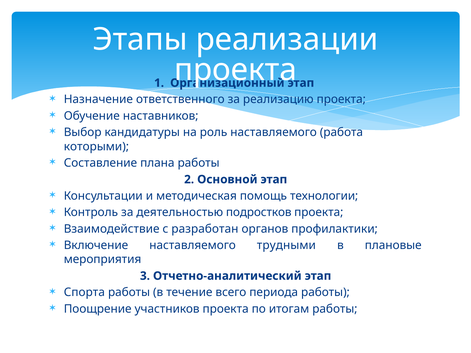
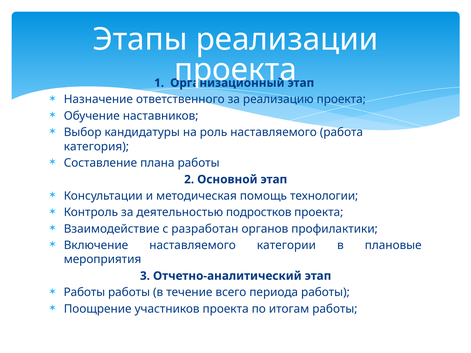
которыми: которыми -> категория (96, 147)
трудными: трудными -> категории (286, 246)
Спорта: Спорта -> Работы (84, 293)
